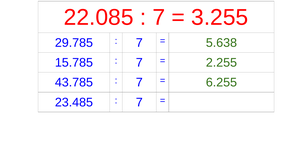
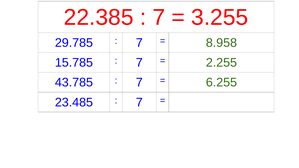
22.085: 22.085 -> 22.385 (99, 17)
5.638: 5.638 -> 8.958 (221, 43)
